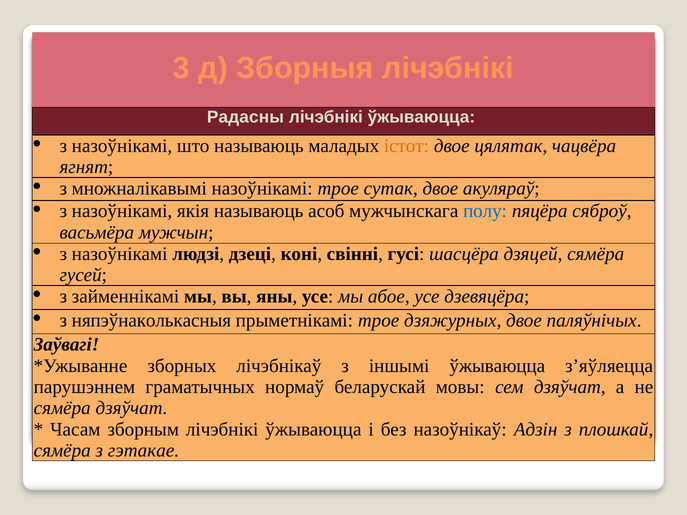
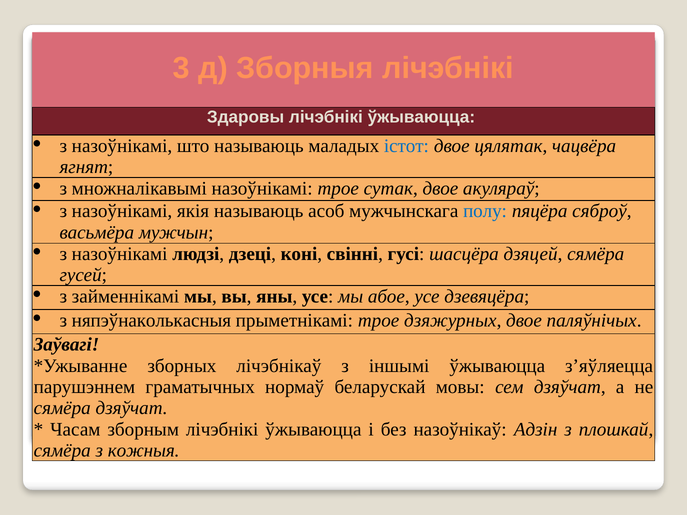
Радасны: Радасны -> Здаровы (246, 117)
істот colour: orange -> blue (406, 146)
гэтакае: гэтакае -> кожныя (144, 451)
